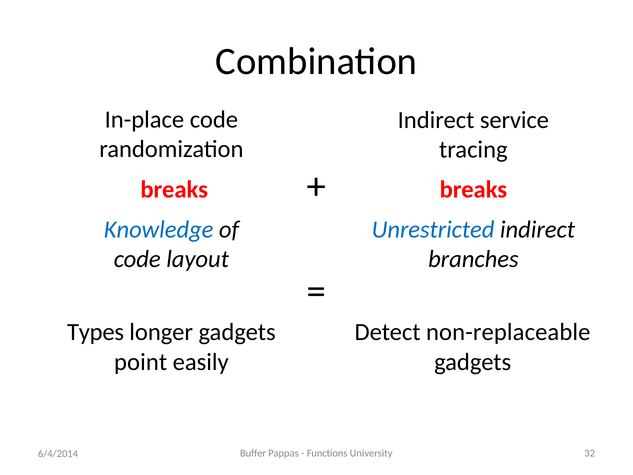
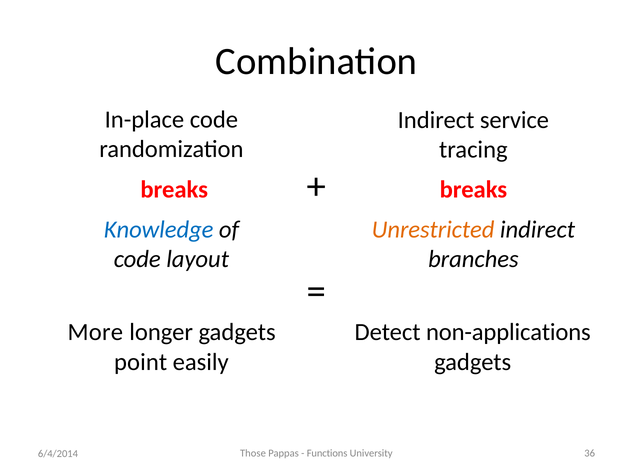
Unrestricted colour: blue -> orange (433, 230)
Types: Types -> More (95, 332)
non-replaceable: non-replaceable -> non-applications (508, 332)
Buffer: Buffer -> Those (253, 453)
32: 32 -> 36 (590, 453)
